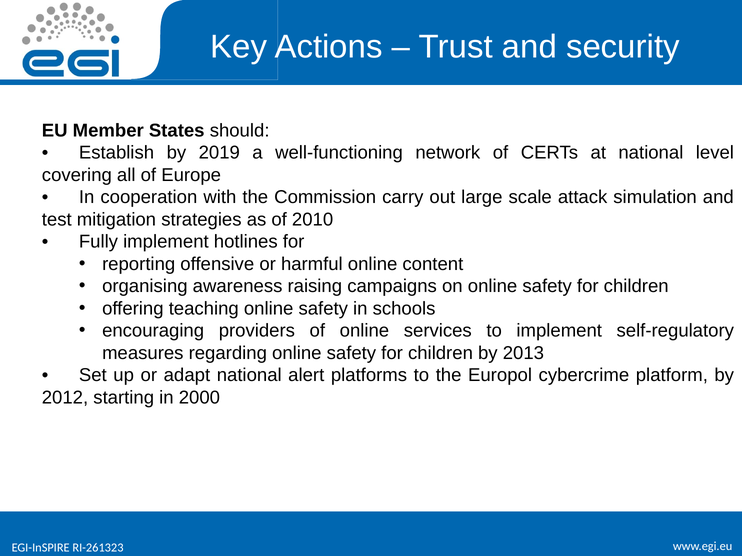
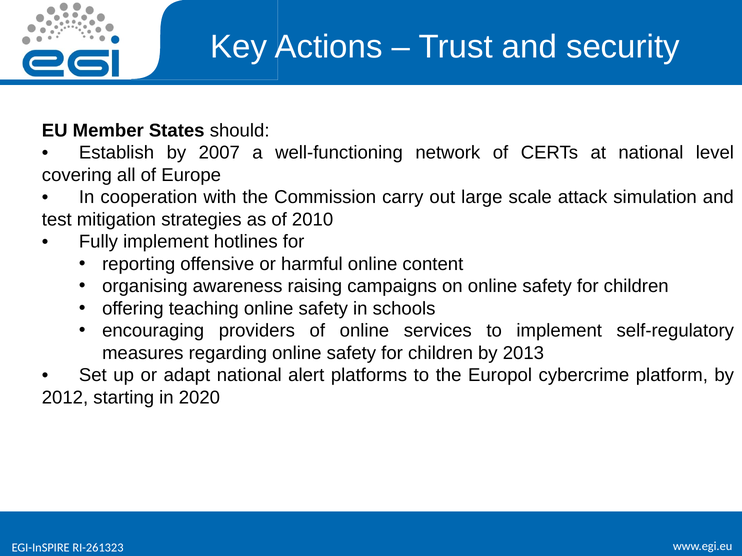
2019: 2019 -> 2007 (219, 153)
2000: 2000 -> 2020 (199, 398)
